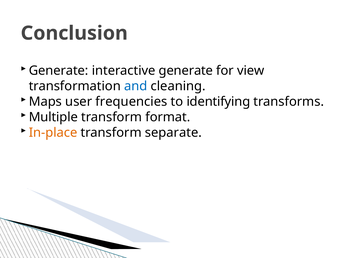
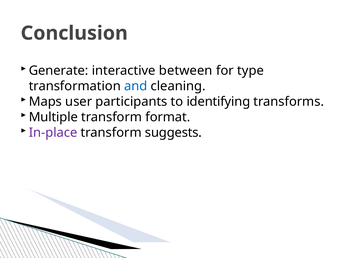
interactive generate: generate -> between (186, 71)
view: view -> type (251, 71)
frequencies: frequencies -> participants (131, 102)
In-place colour: orange -> purple (53, 133)
separate: separate -> suggests (173, 133)
